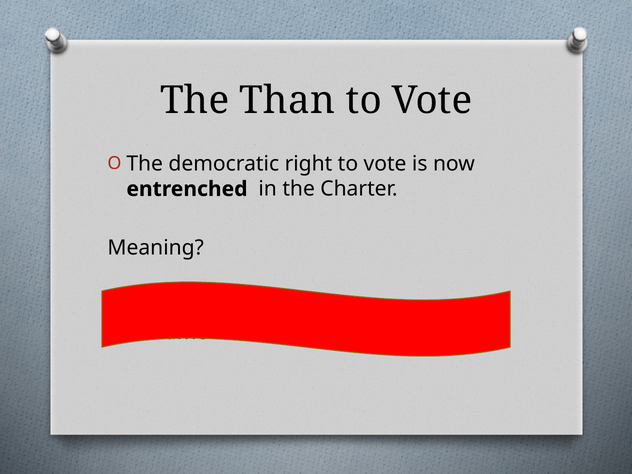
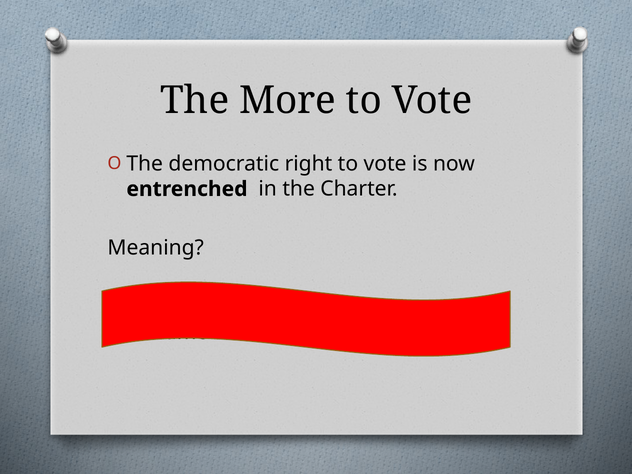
Than: Than -> More (288, 101)
